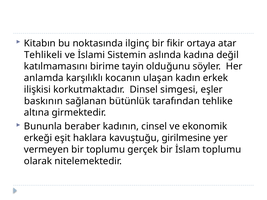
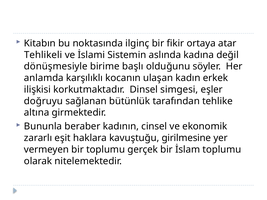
katılmamasını: katılmamasını -> dönüşmesiyle (56, 67)
tayin: tayin -> başlı (133, 67)
baskının: baskının -> doğruyu (43, 101)
erkeği: erkeği -> zararlı (38, 138)
